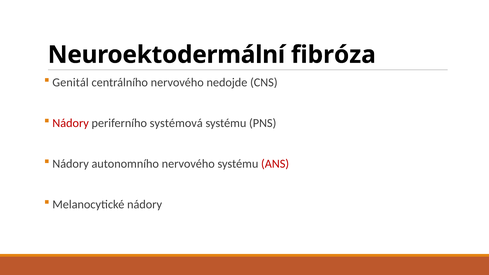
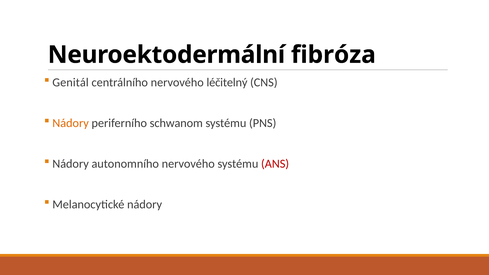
nedojde: nedojde -> léčitelný (227, 82)
Nádory colour: red -> orange (71, 123)
systémová: systémová -> schwanom (176, 123)
